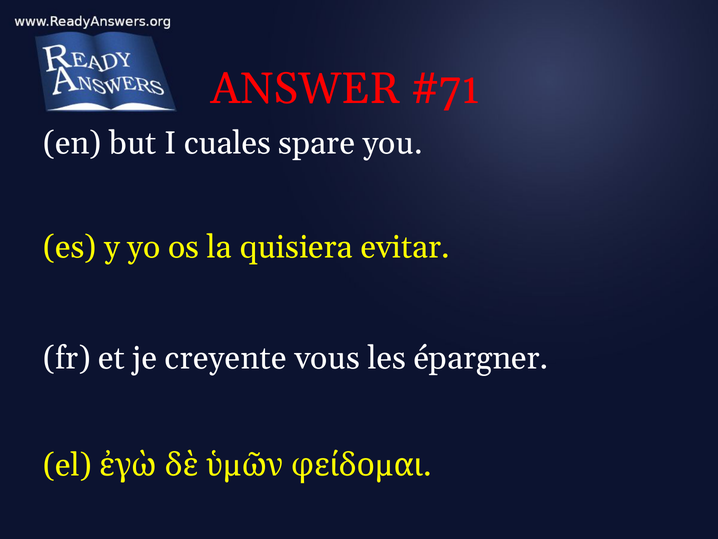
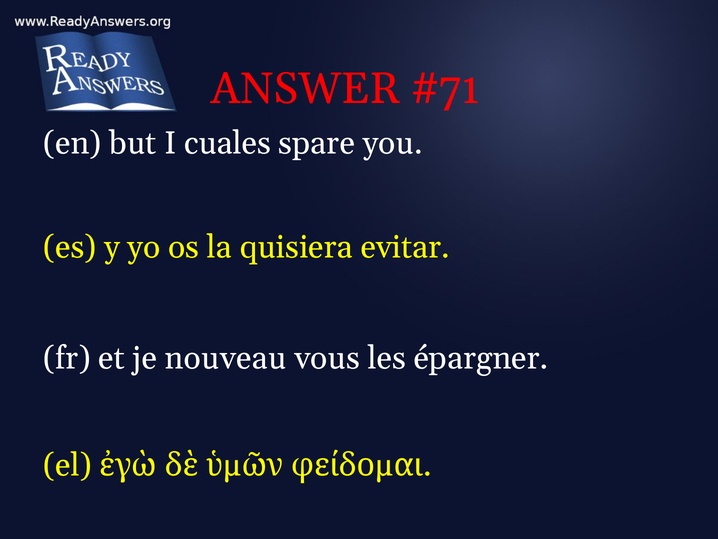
creyente: creyente -> nouveau (226, 358)
